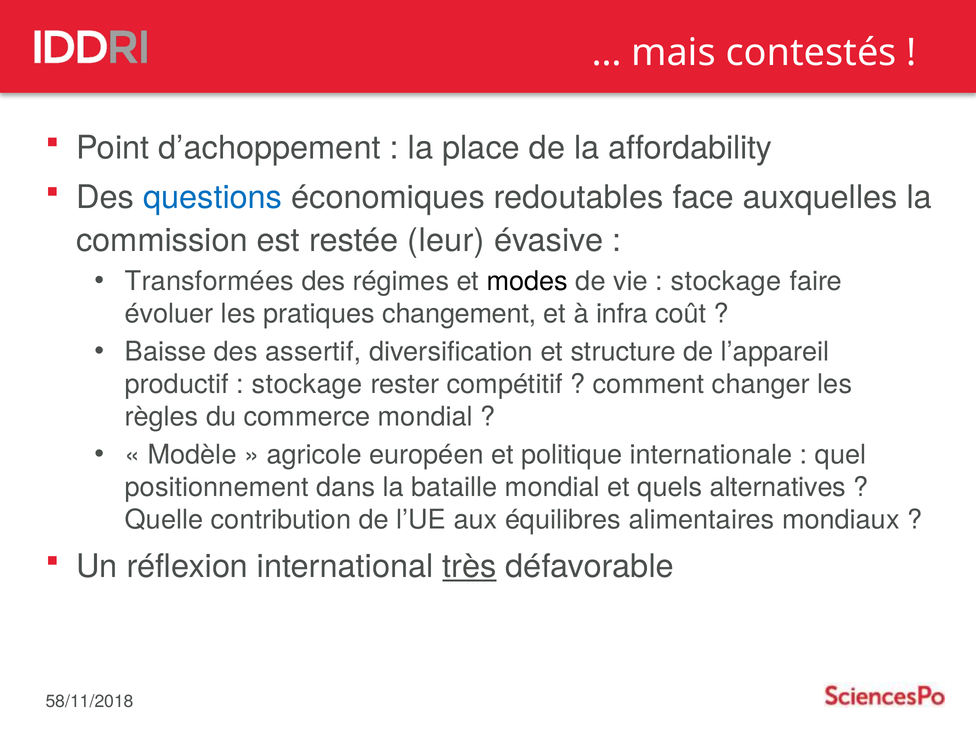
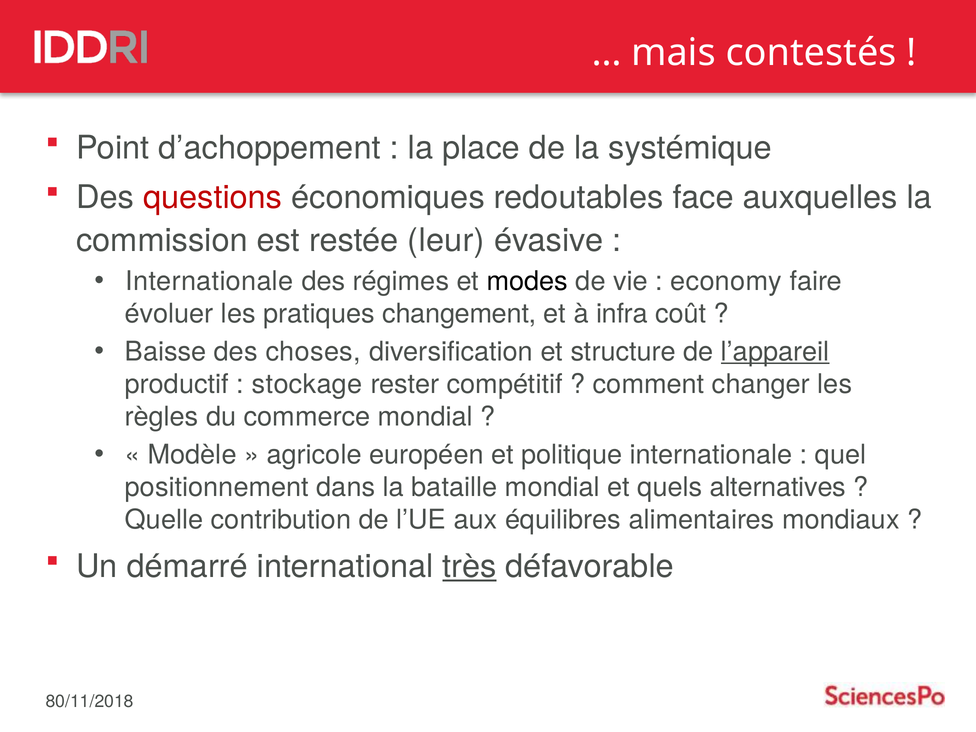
affordability: affordability -> systémique (690, 148)
questions colour: blue -> red (213, 197)
Transformées: Transformées -> Internationale (209, 281)
stockage: stockage -> economy (726, 281)
assertif: assertif -> choses (313, 352)
l’appareil underline: none -> present (775, 352)
réflexion: réflexion -> démarré (187, 566)
58/11/2018: 58/11/2018 -> 80/11/2018 (90, 701)
